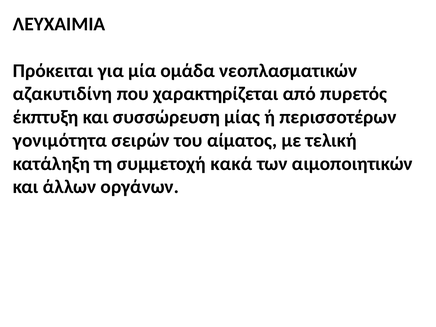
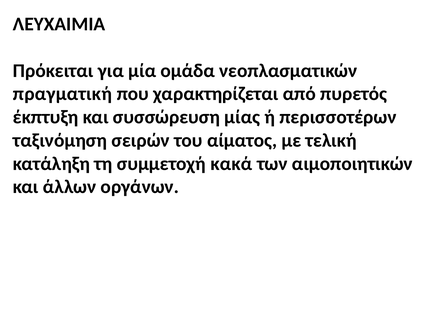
αζακυτιδίνη: αζακυτιδίνη -> πραγματική (62, 94)
γονιμότητα: γονιμότητα -> ταξινόμηση (60, 140)
